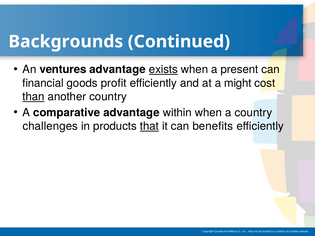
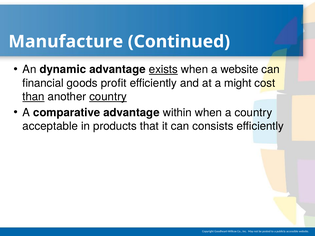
Backgrounds: Backgrounds -> Manufacture (66, 42)
ventures: ventures -> dynamic (63, 70)
a present: present -> website (240, 70)
country underline: none -> present (108, 97)
challenges: challenges -> acceptable (50, 126)
that underline: present -> none (149, 126)
benefits: benefits -> consists (213, 126)
